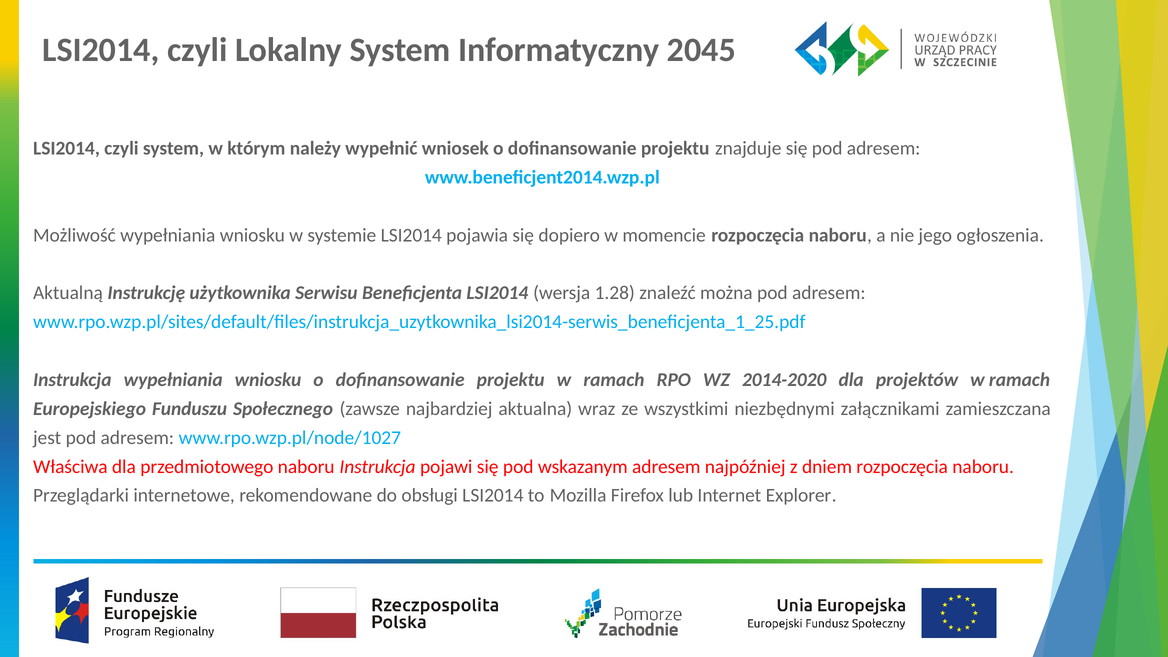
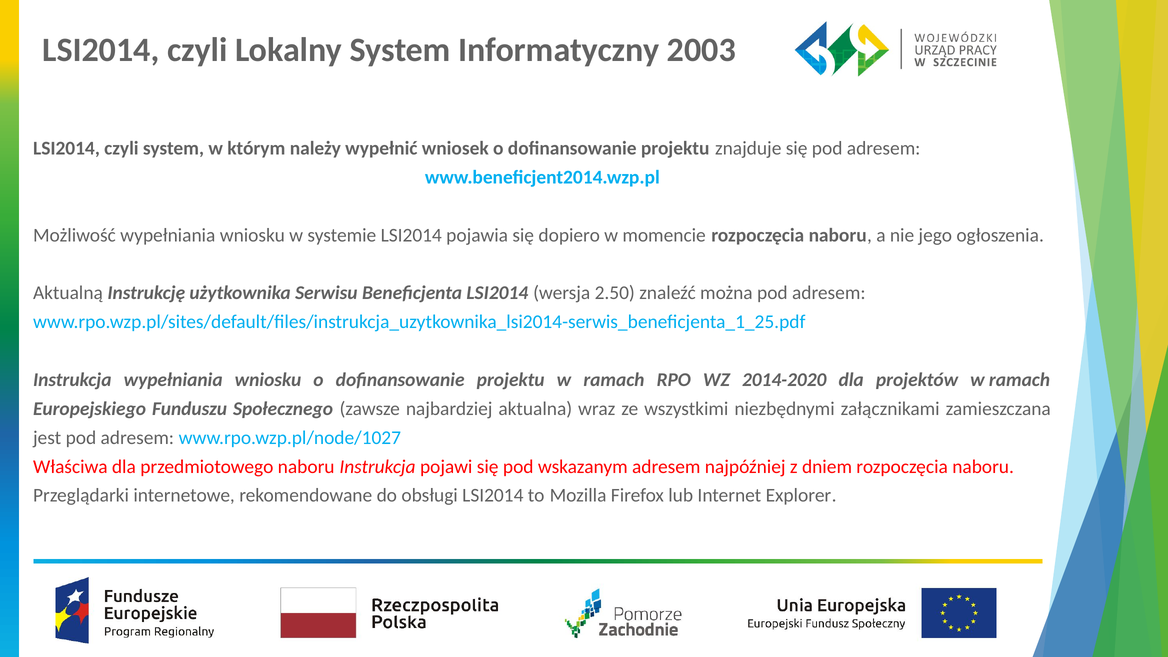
2045: 2045 -> 2003 (701, 50)
1.28: 1.28 -> 2.50 (615, 293)
